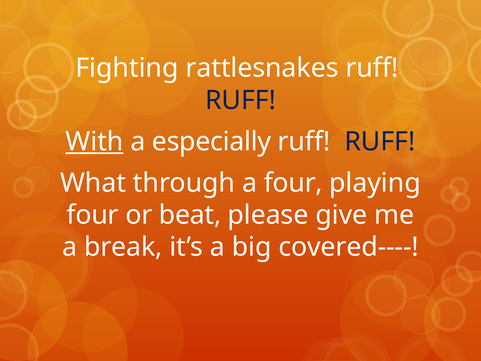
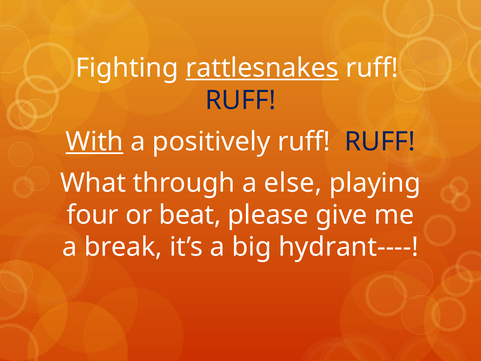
rattlesnakes underline: none -> present (262, 68)
especially: especially -> positively (211, 142)
a four: four -> else (293, 183)
covered----: covered---- -> hydrant---- (349, 247)
